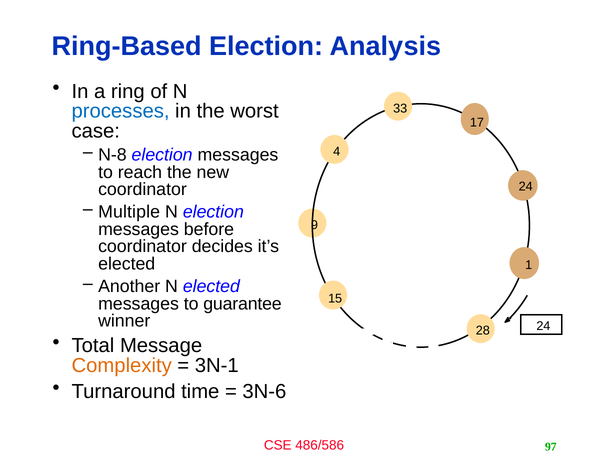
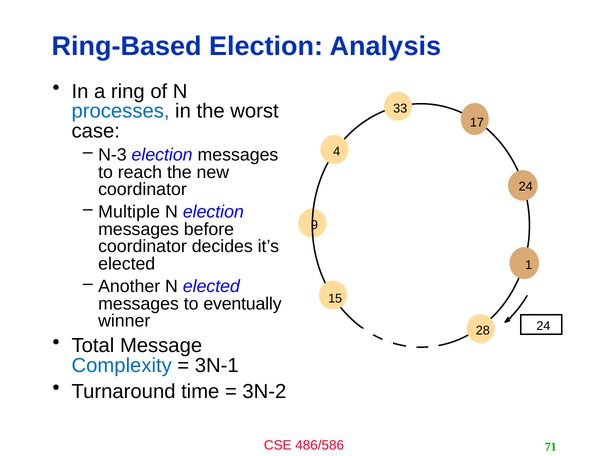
N-8: N-8 -> N-3 (112, 155)
guarantee: guarantee -> eventually (243, 304)
Complexity colour: orange -> blue (122, 365)
3N-6: 3N-6 -> 3N-2 (264, 391)
97: 97 -> 71 (551, 447)
